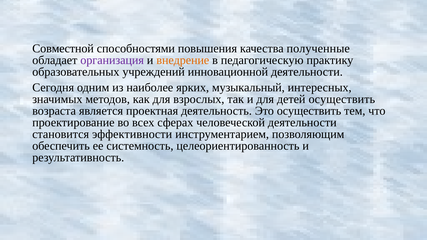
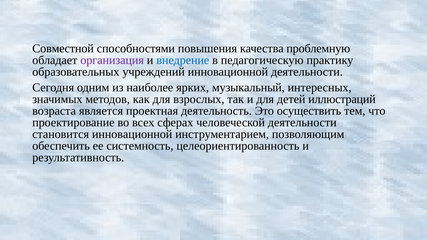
полученные: полученные -> проблемную (318, 48)
внедрение colour: orange -> blue (183, 60)
детей осуществить: осуществить -> иллюстраций (342, 99)
становится эффективности: эффективности -> инновационной (132, 134)
